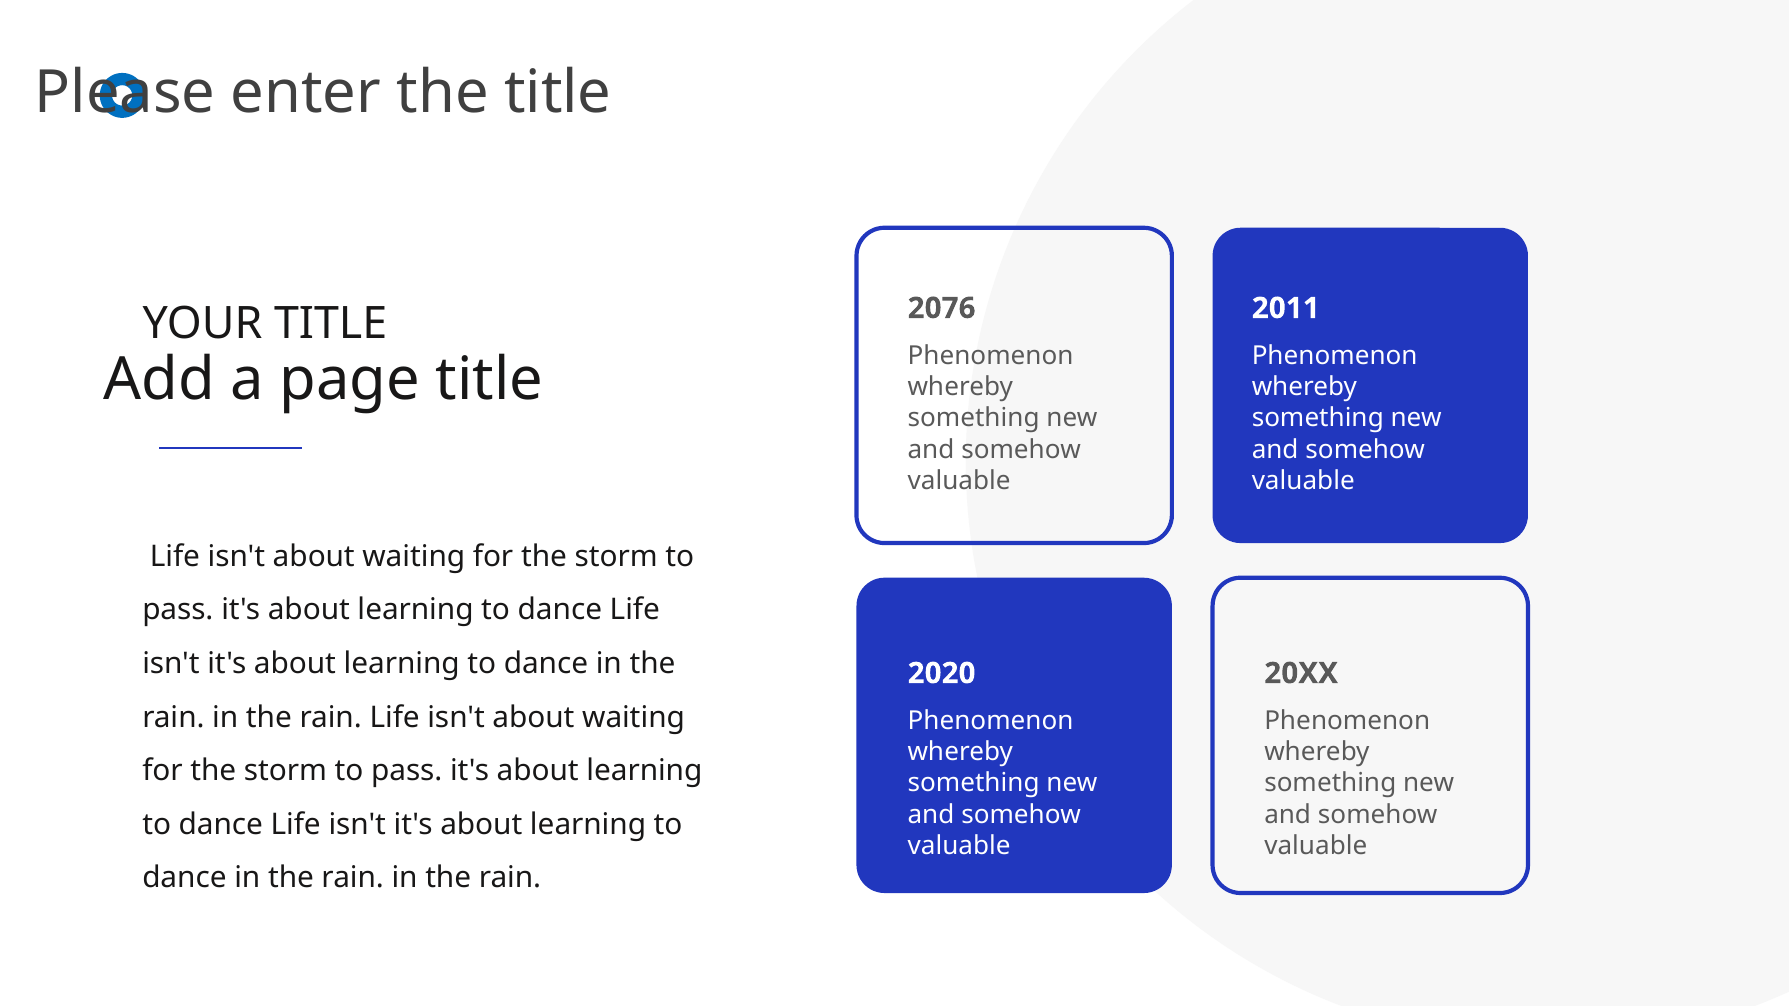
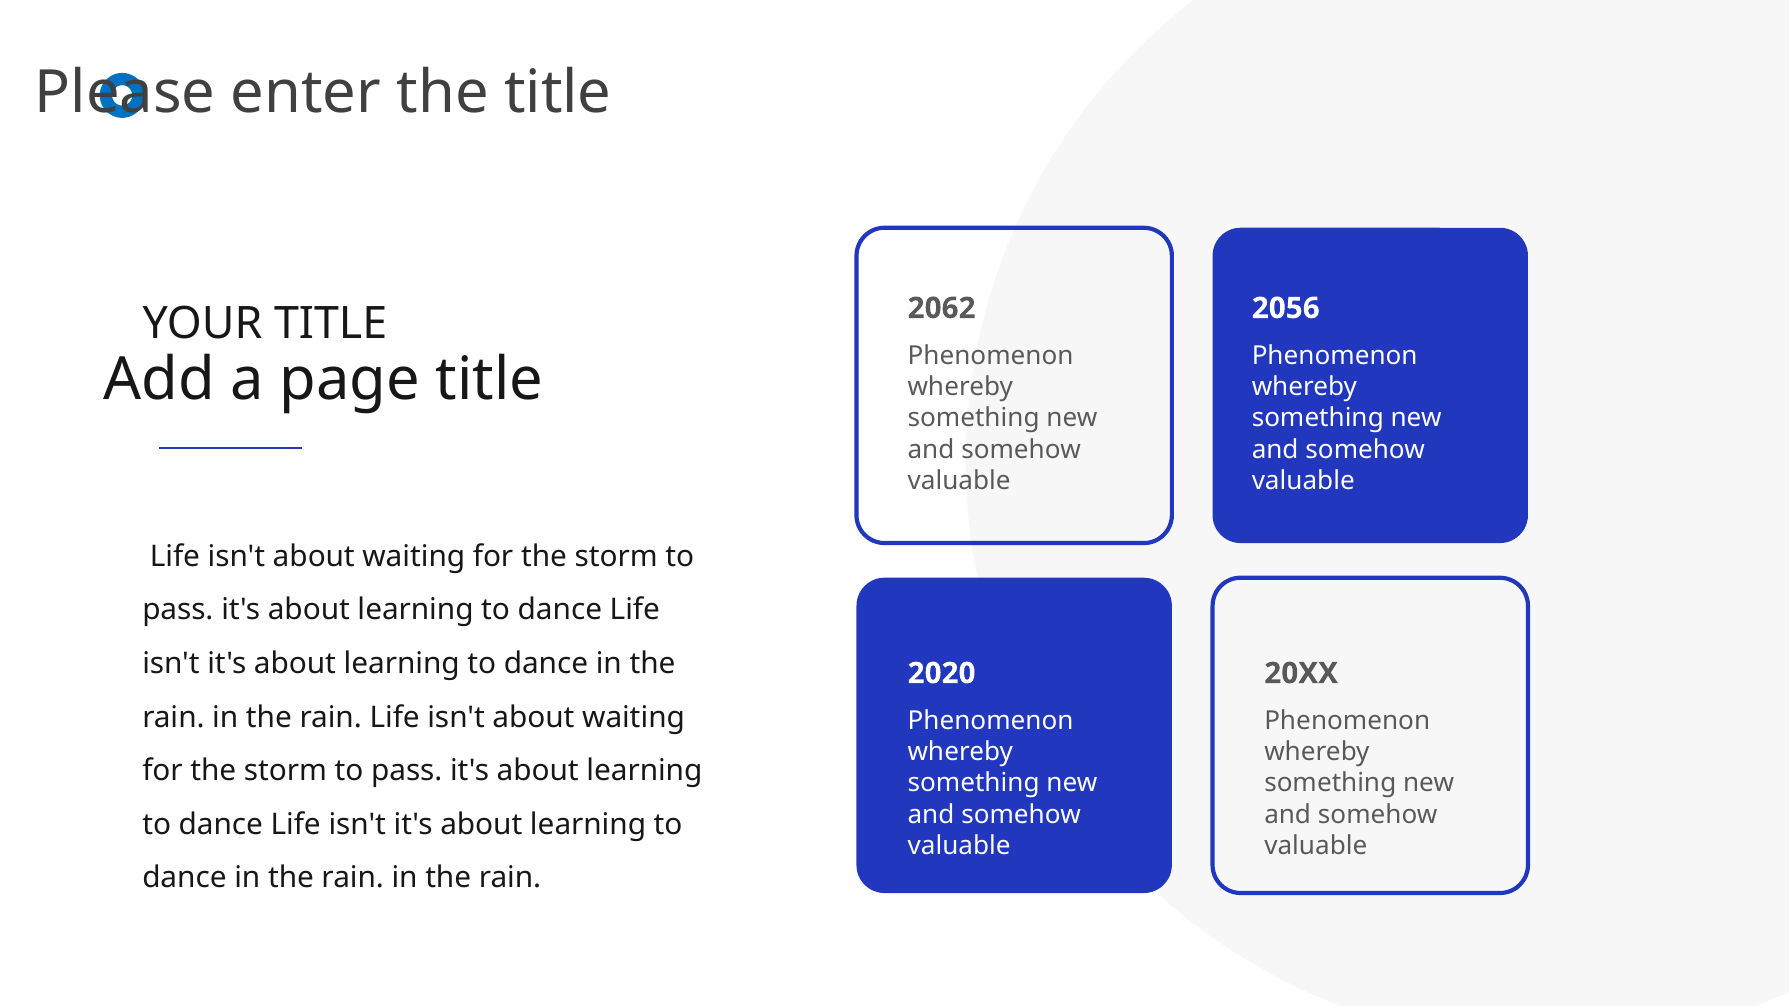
2076: 2076 -> 2062 (942, 308)
2011: 2011 -> 2056 (1286, 308)
